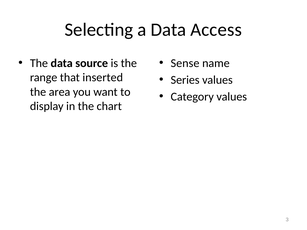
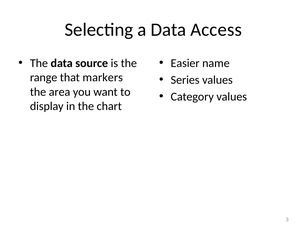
Sense: Sense -> Easier (185, 63)
inserted: inserted -> markers (103, 78)
